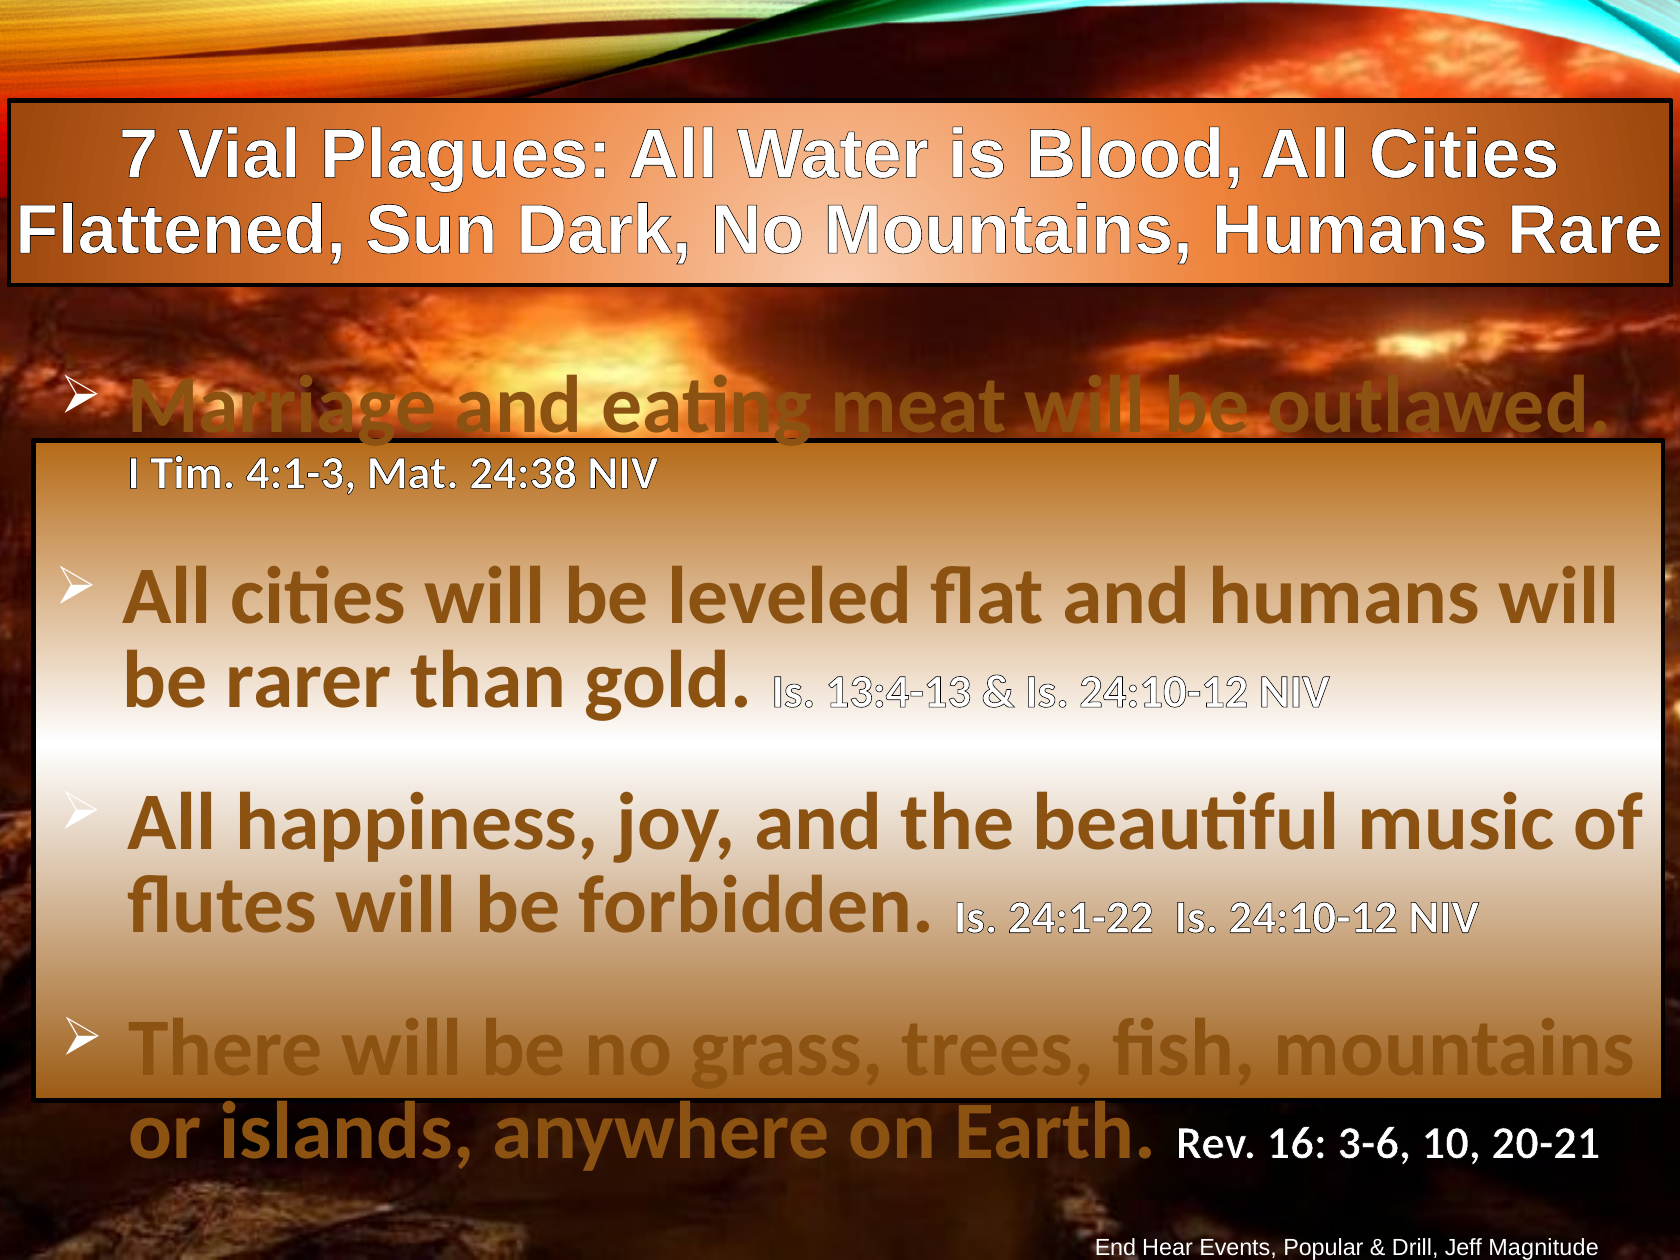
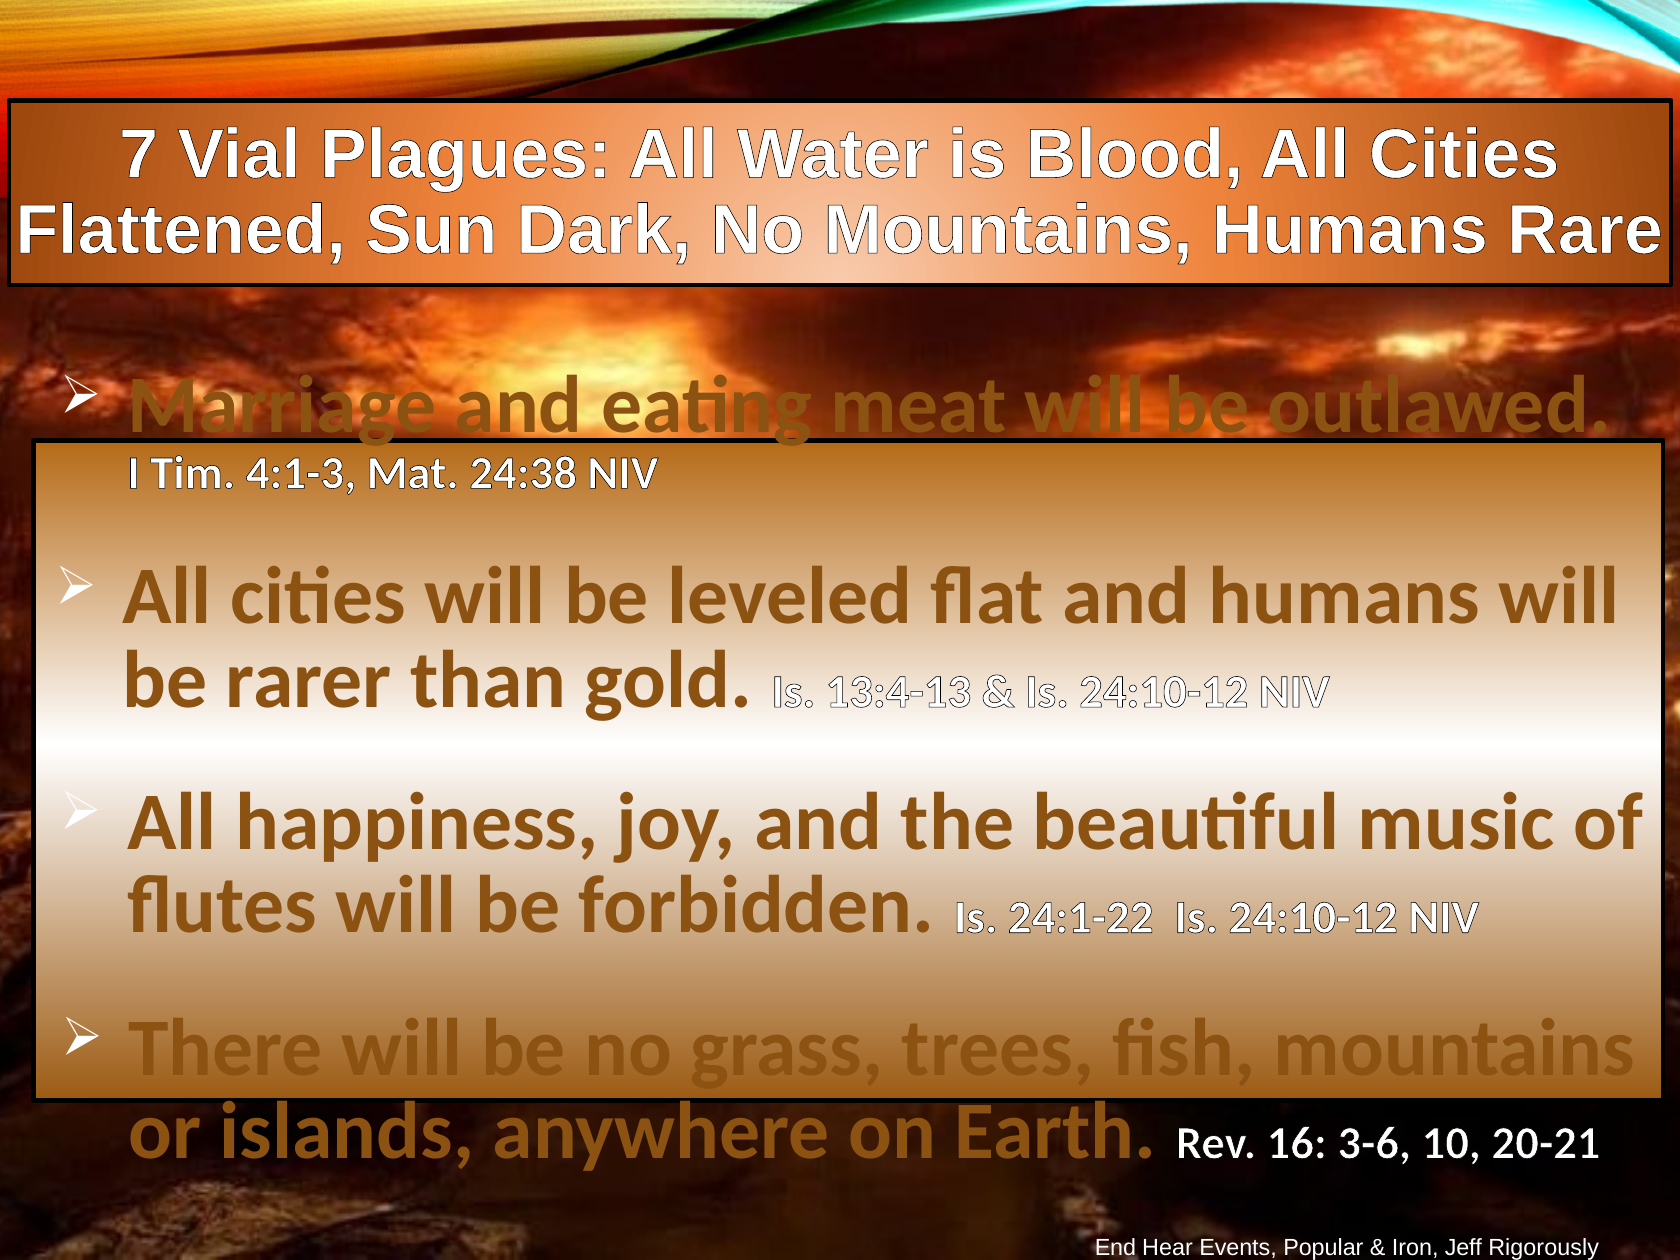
Drill: Drill -> Iron (1415, 1248)
Magnitude: Magnitude -> Rigorously (1544, 1248)
